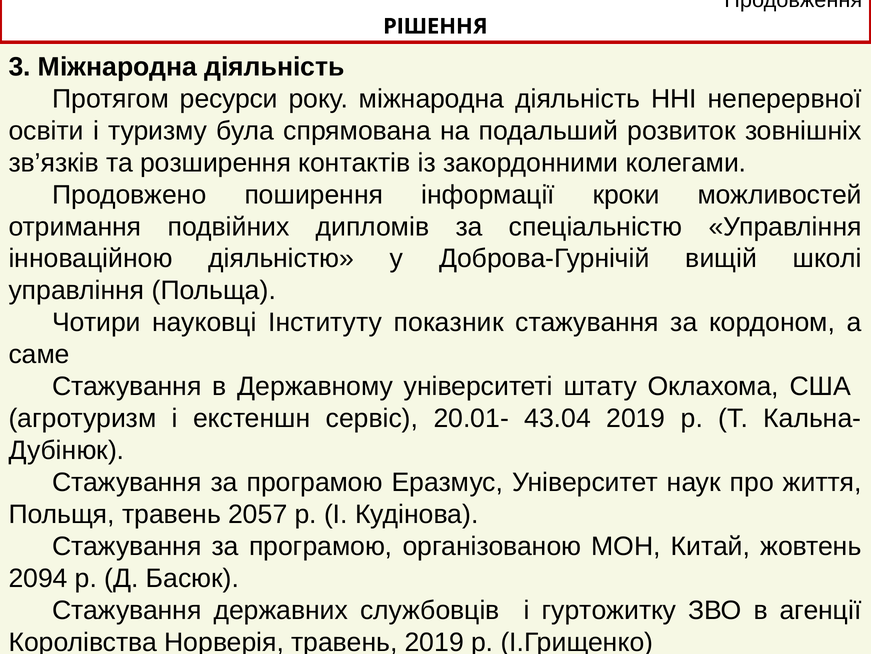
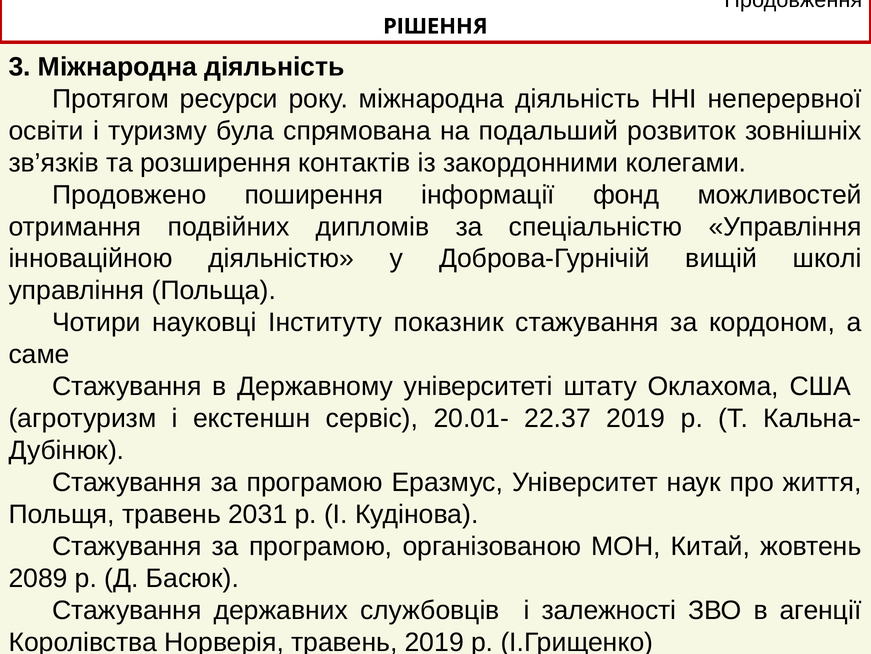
кроки: кроки -> фонд (626, 195)
43.04: 43.04 -> 22.37 (558, 418)
2057: 2057 -> 2031 (258, 514)
2094: 2094 -> 2089 (38, 578)
гуртожитку: гуртожитку -> залежності (609, 610)
